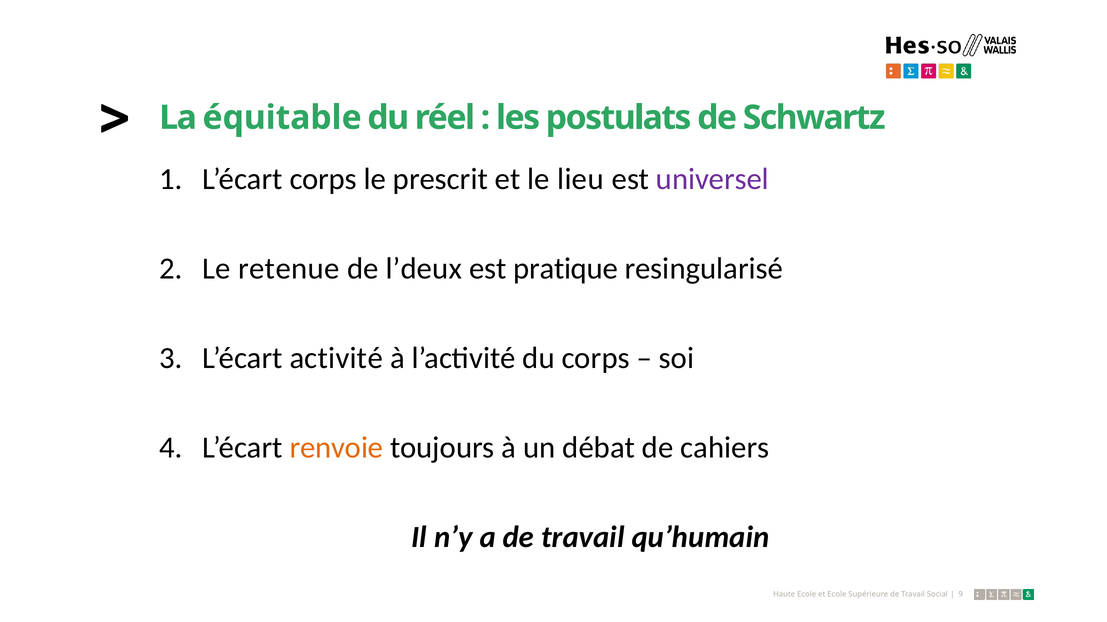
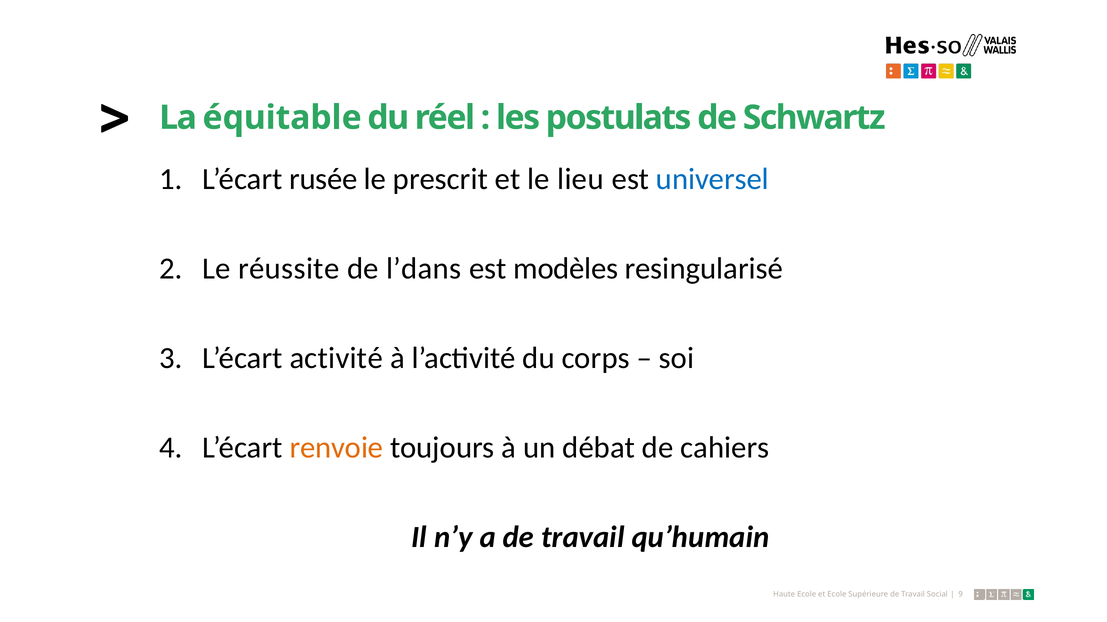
L’écart corps: corps -> rusée (323, 180)
universel colour: purple -> blue (713, 180)
retenue: retenue -> réussite (289, 269)
l’deux: l’deux -> l’dans (424, 269)
pratique: pratique -> modèles (566, 269)
